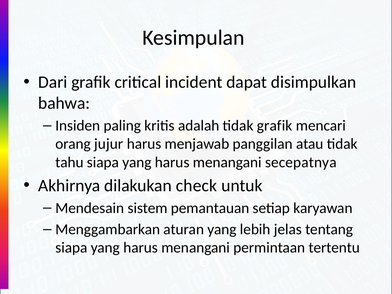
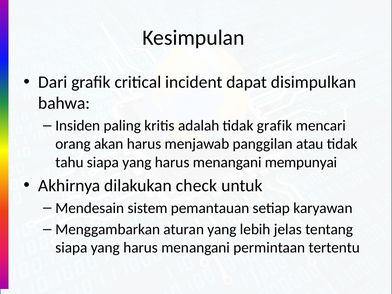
jujur: jujur -> akan (109, 144)
secepatnya: secepatnya -> mempunyai (301, 162)
